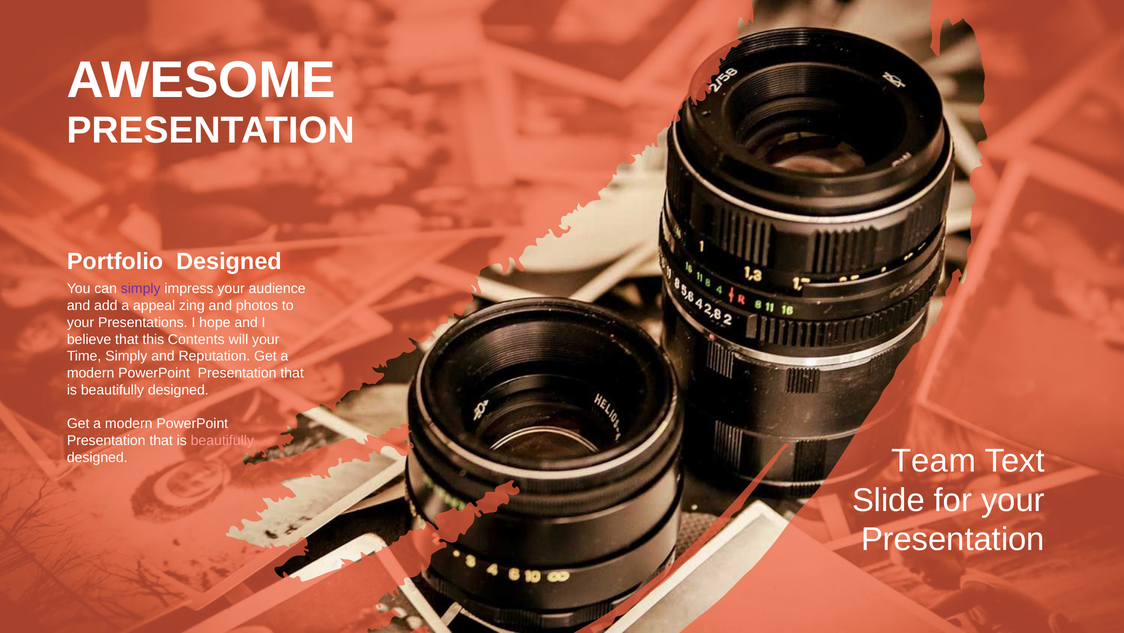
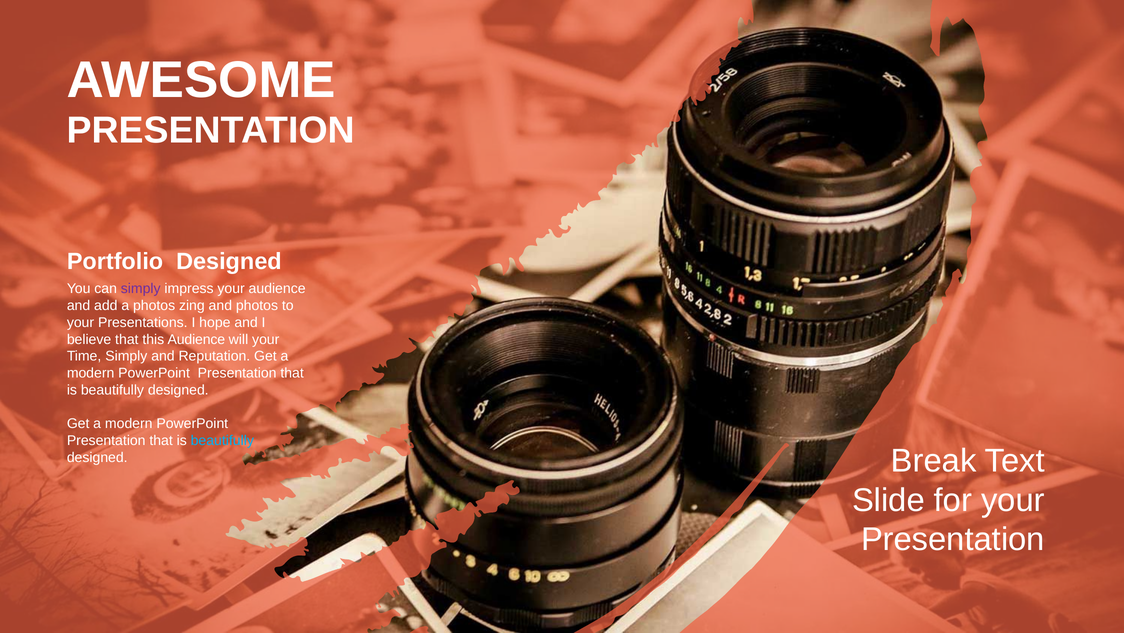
a appeal: appeal -> photos (154, 305)
this Contents: Contents -> Audience (196, 339)
beautifully colour: pink -> light blue (222, 440)
Team: Team -> Break (934, 460)
